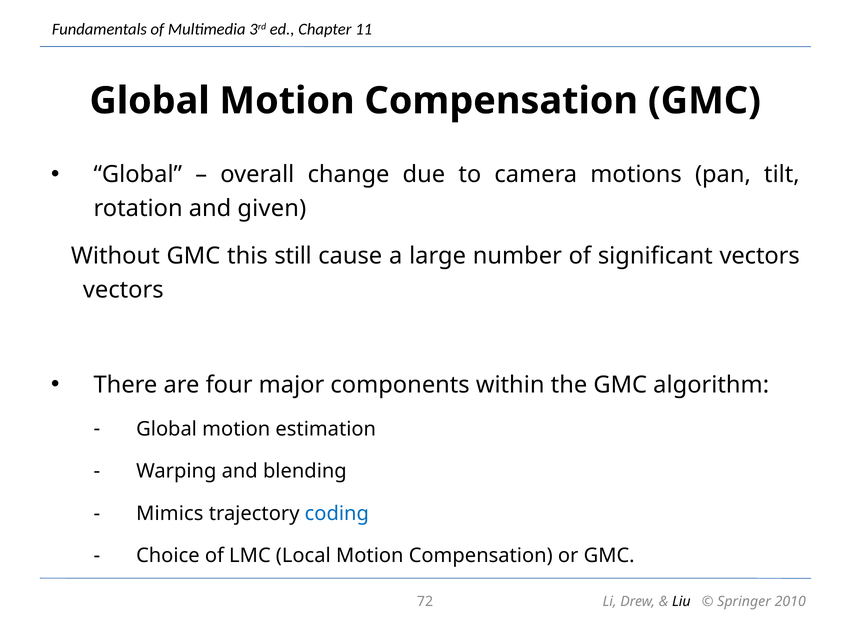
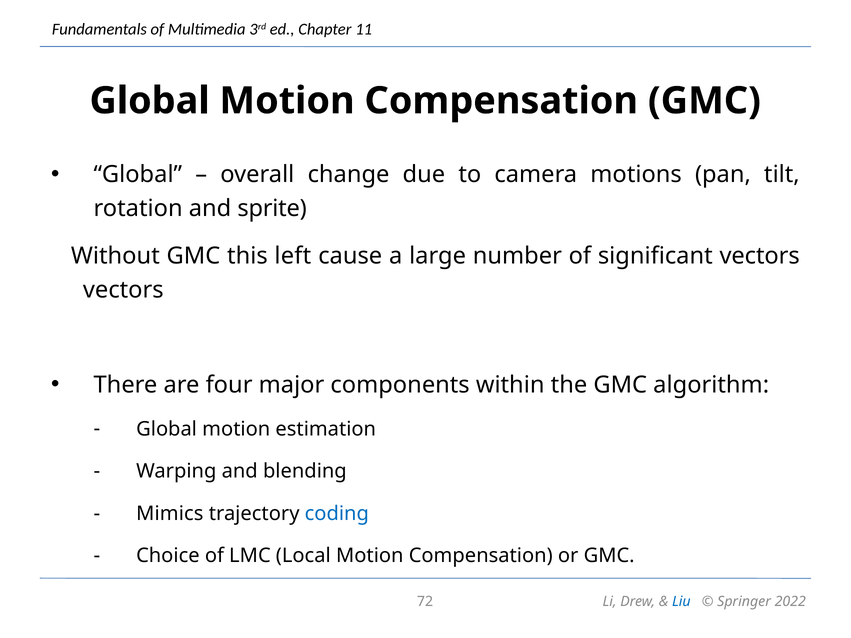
given: given -> sprite (272, 209)
still: still -> left (293, 256)
Liu colour: black -> blue (681, 602)
2010: 2010 -> 2022 (790, 602)
